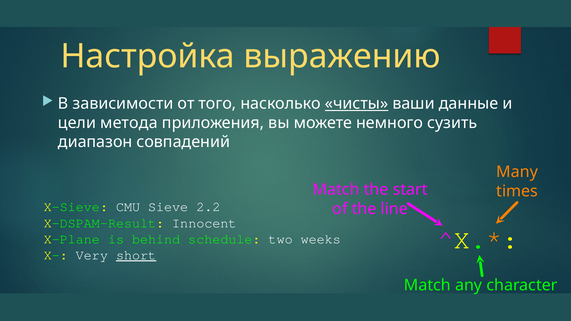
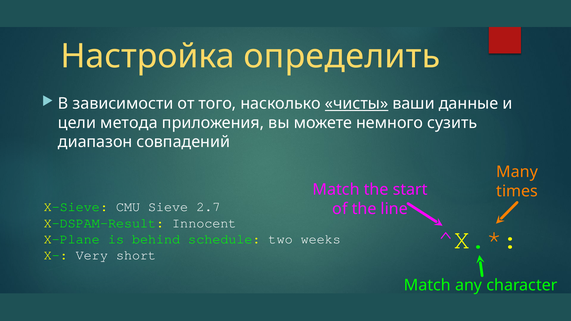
выражению: выражению -> определить (342, 56)
2.2: 2.2 -> 2.7 (208, 207)
short underline: present -> none (136, 255)
